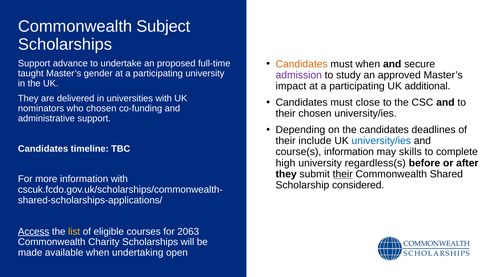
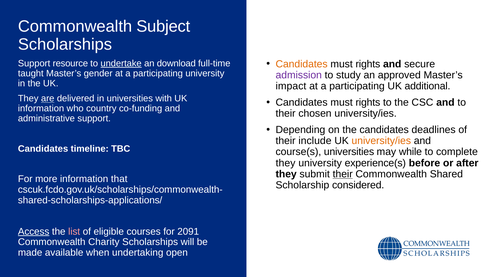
when: when -> rights (368, 64)
advance: advance -> resource (70, 63)
undertake underline: none -> present (121, 63)
proposed: proposed -> download (176, 63)
are underline: none -> present (48, 99)
close: close -> rights (368, 103)
nominators: nominators -> information (41, 109)
who chosen: chosen -> country (101, 109)
university/ies colour: blue -> orange (381, 141)
course(s information: information -> universities (349, 152)
skills: skills -> while (410, 152)
high: high -> they (286, 163)
regardless(s: regardless(s -> experience(s (375, 163)
information with: with -> that (119, 179)
list colour: yellow -> pink (74, 232)
2063: 2063 -> 2091 (188, 232)
